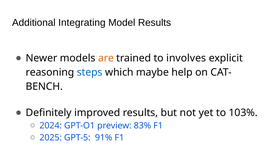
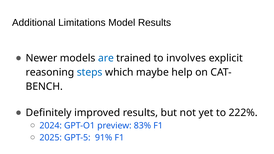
Integrating: Integrating -> Limitations (82, 23)
are colour: orange -> blue (106, 58)
103%: 103% -> 222% (243, 113)
